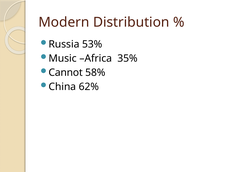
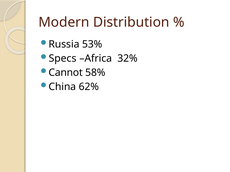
Music: Music -> Specs (63, 59)
35%: 35% -> 32% (127, 59)
